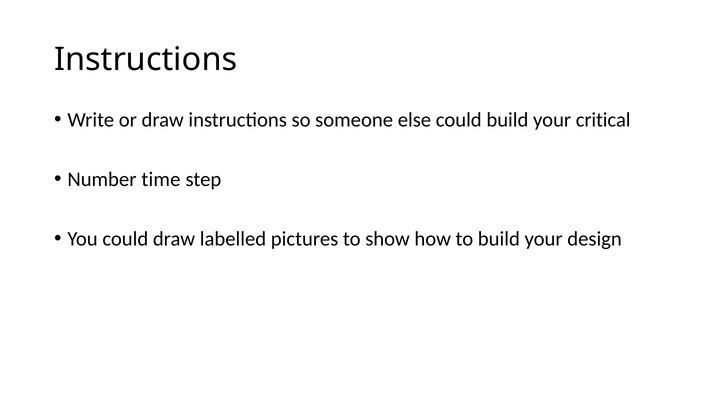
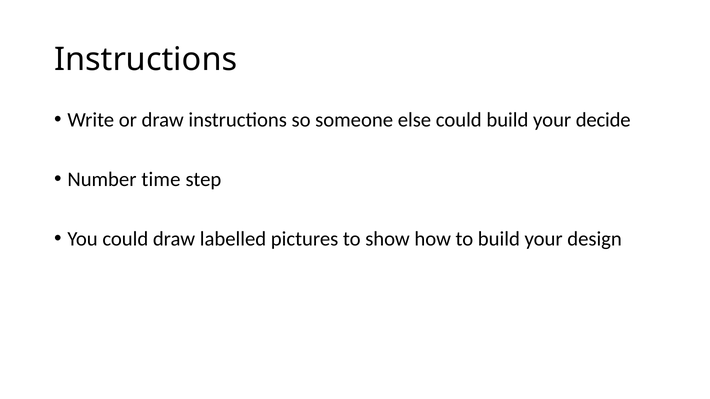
critical: critical -> decide (603, 120)
